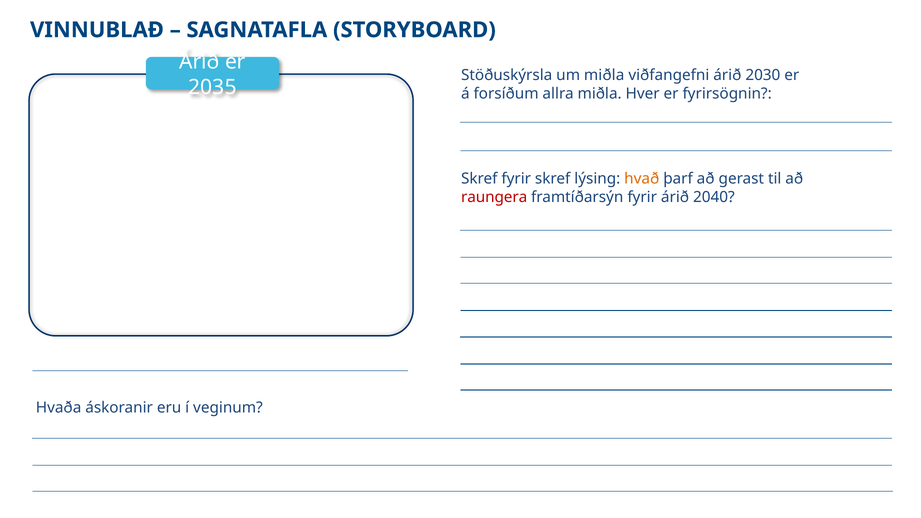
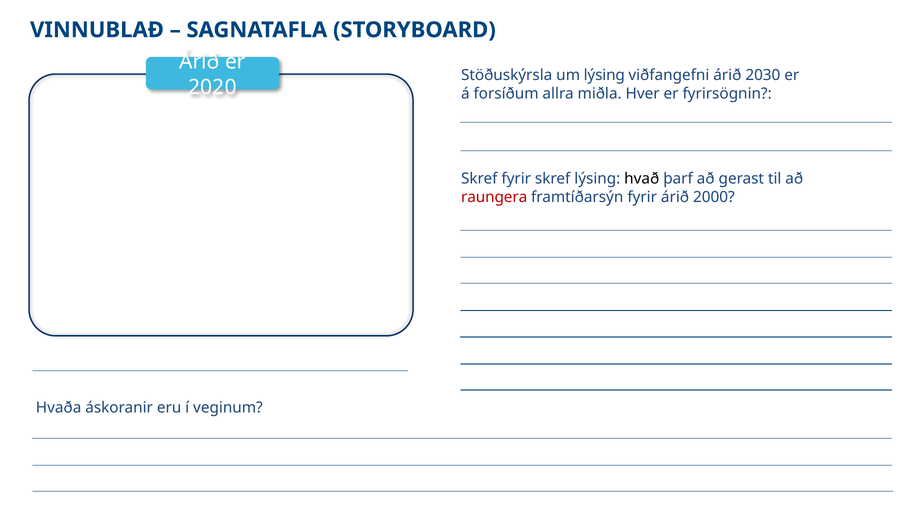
um miðla: miðla -> lýsing (604, 75)
2035: 2035 -> 2020 (212, 87)
hvað colour: orange -> black (642, 179)
2040: 2040 -> 2000 (714, 197)
